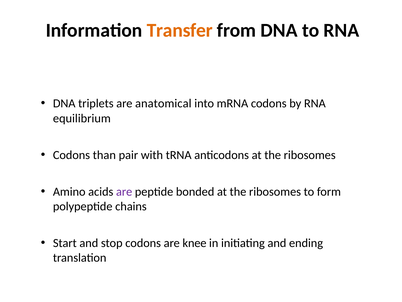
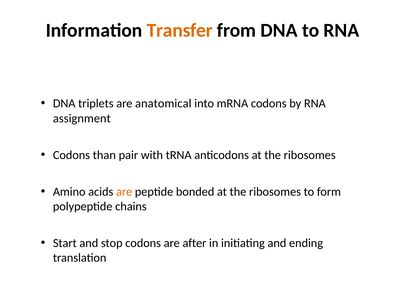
equilibrium: equilibrium -> assignment (82, 118)
are colour: purple -> orange (124, 191)
knee: knee -> after (194, 243)
